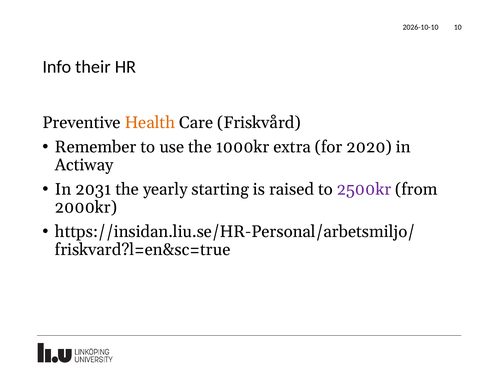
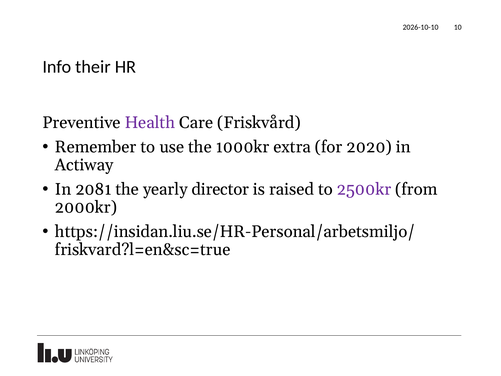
Health colour: orange -> purple (150, 123)
2031: 2031 -> 2081 (93, 189)
starting: starting -> director (220, 189)
